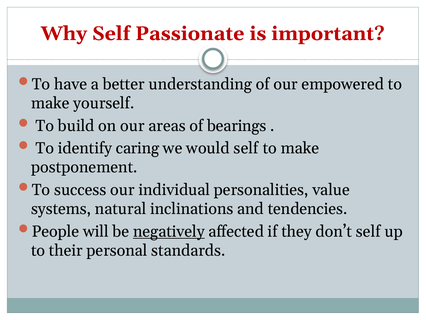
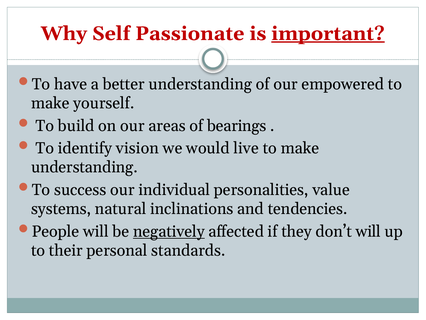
important underline: none -> present (328, 34)
caring: caring -> vision (137, 148)
would self: self -> live (246, 148)
postponement: postponement -> understanding (84, 167)
don’t self: self -> will (368, 231)
